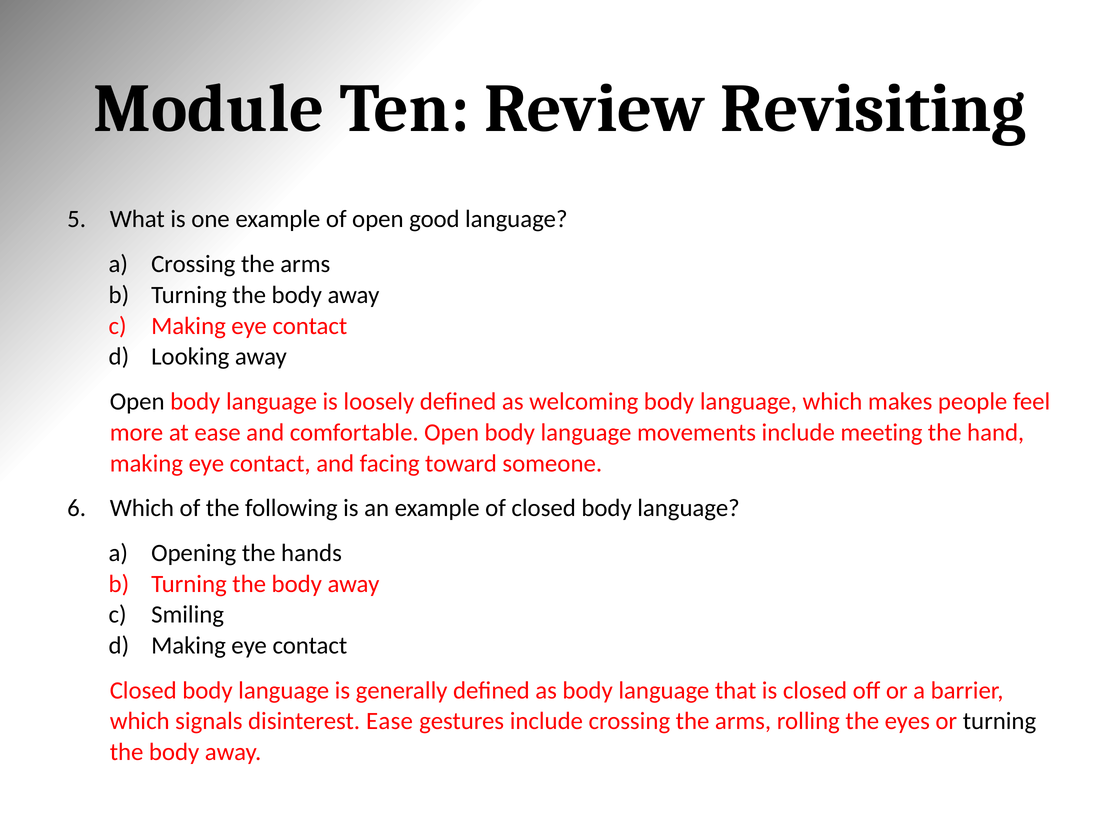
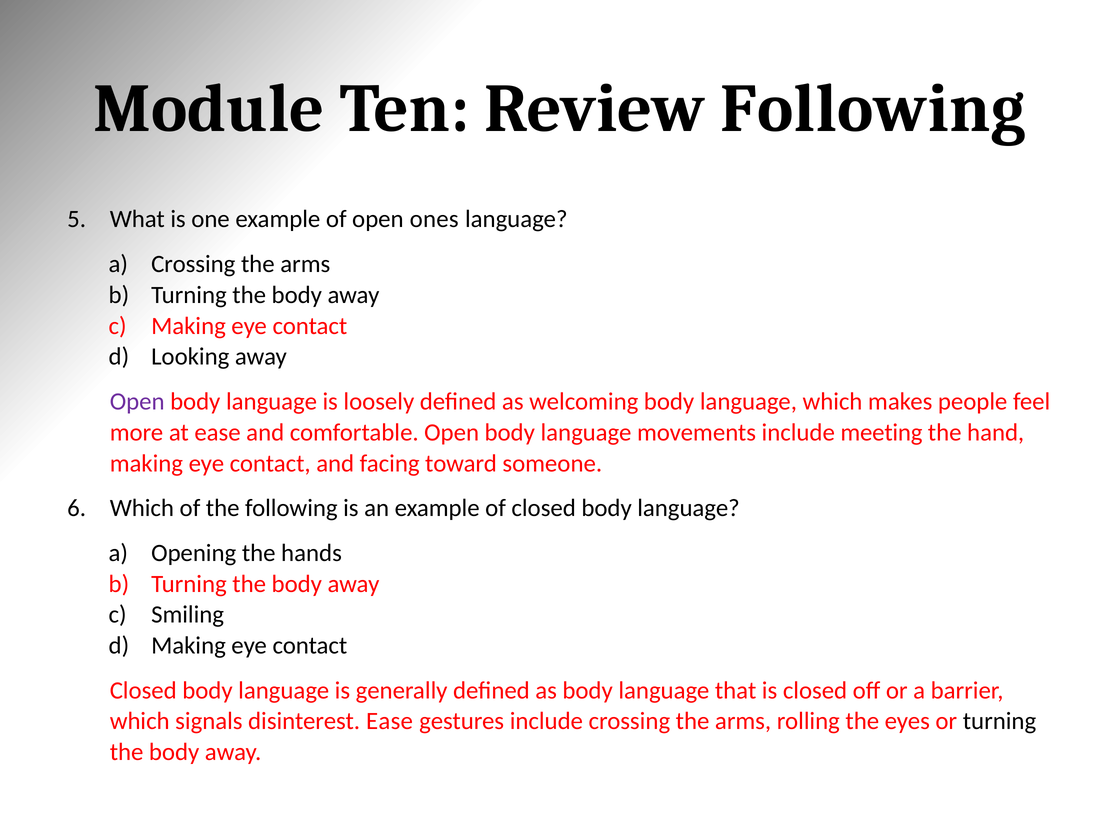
Review Revisiting: Revisiting -> Following (873, 108)
good: good -> ones (434, 219)
Open colour: black -> purple (137, 402)
